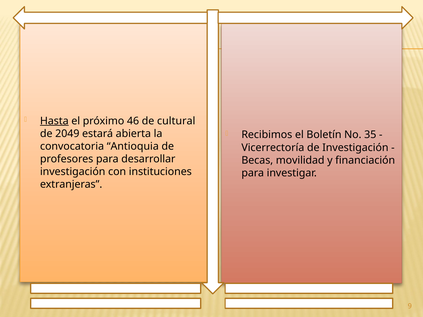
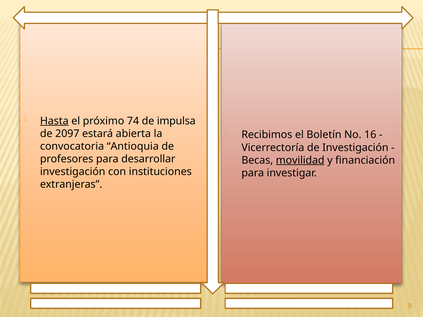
46: 46 -> 74 (133, 121)
cultural: cultural -> impulsa (176, 121)
2049: 2049 -> 2097 (67, 134)
35: 35 -> 16 (370, 135)
movilidad underline: none -> present (300, 160)
